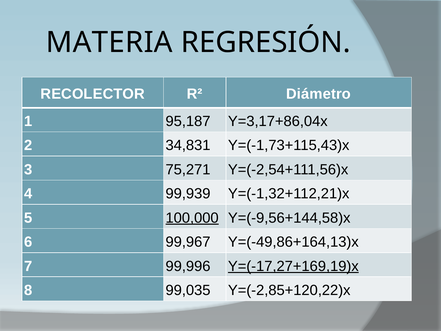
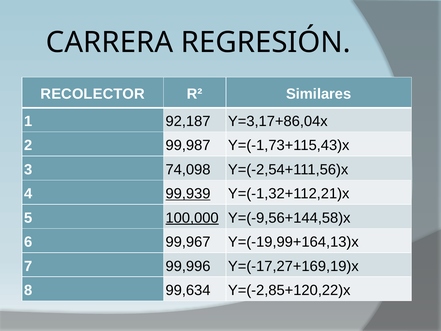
MATERIA: MATERIA -> CARRERA (109, 43)
Diámetro: Diámetro -> Similares (319, 94)
95,187: 95,187 -> 92,187 (188, 121)
34,831: 34,831 -> 99,987 (188, 145)
75,271: 75,271 -> 74,098 (188, 169)
99,939 underline: none -> present (188, 194)
Y=(-49,86+164,13)x: Y=(-49,86+164,13)x -> Y=(-19,99+164,13)x (293, 242)
Y=(-17,27+169,19)x underline: present -> none (293, 266)
99,035: 99,035 -> 99,634 (188, 290)
